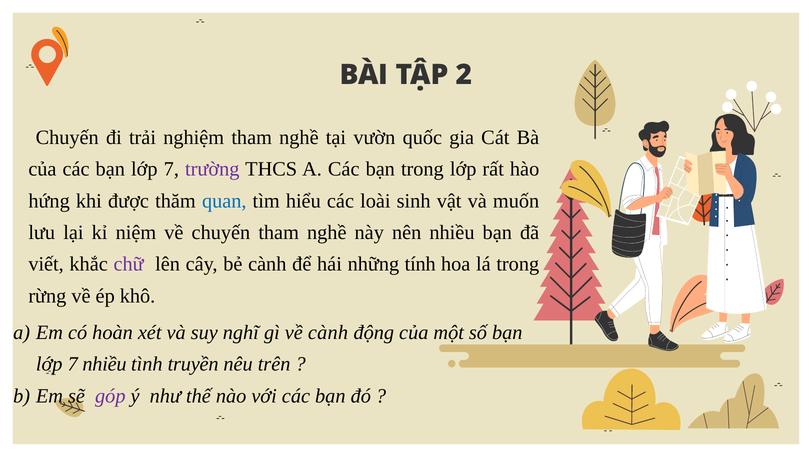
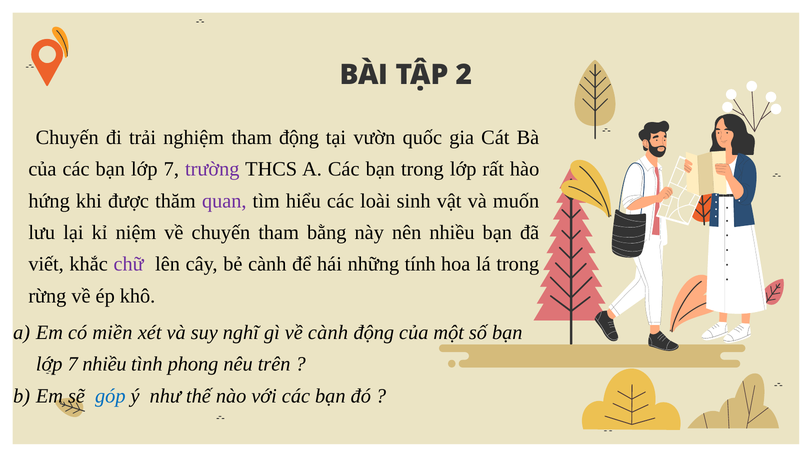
nghiệm tham nghề: nghề -> động (299, 137)
quan colour: blue -> purple (224, 201)
chuyến tham nghề: nghề -> bằng (327, 232)
hoàn: hoàn -> miền (112, 332)
truyền: truyền -> phong (193, 364)
góp colour: purple -> blue (110, 396)
